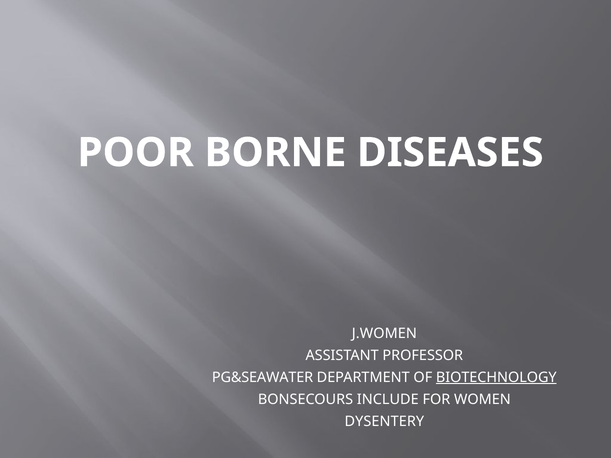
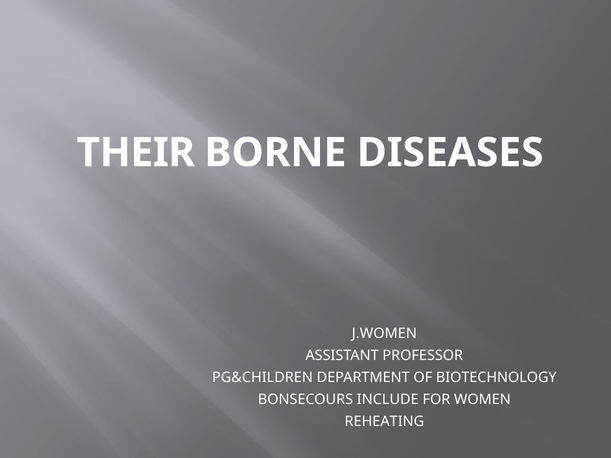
POOR: POOR -> THEIR (136, 153)
PG&SEAWATER: PG&SEAWATER -> PG&CHILDREN (262, 378)
BIOTECHNOLOGY underline: present -> none (496, 378)
DYSENTERY: DYSENTERY -> REHEATING (384, 422)
